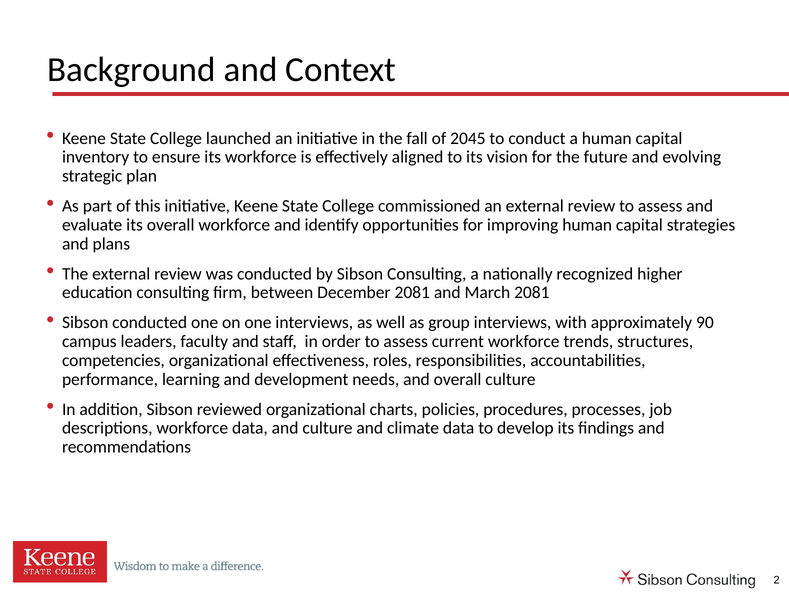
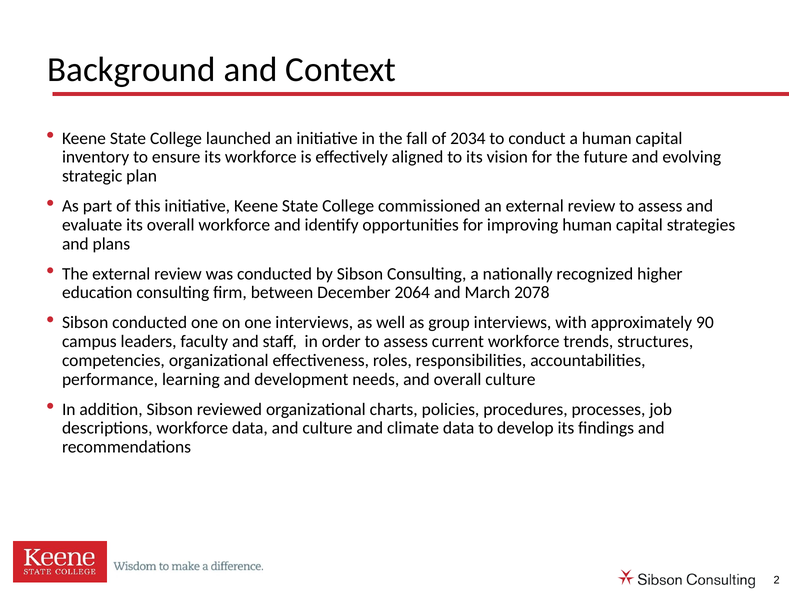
2045: 2045 -> 2034 (468, 138)
December 2081: 2081 -> 2064 (412, 293)
March 2081: 2081 -> 2078 (532, 293)
